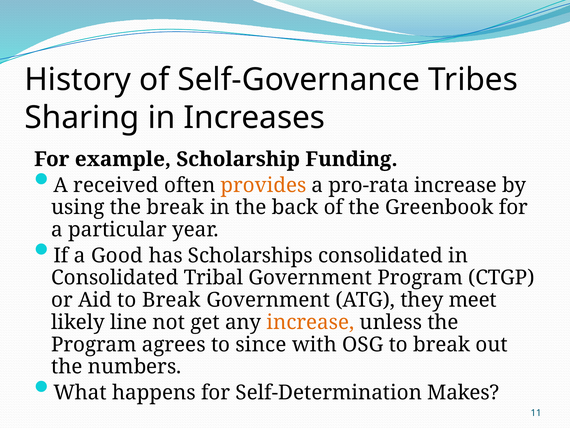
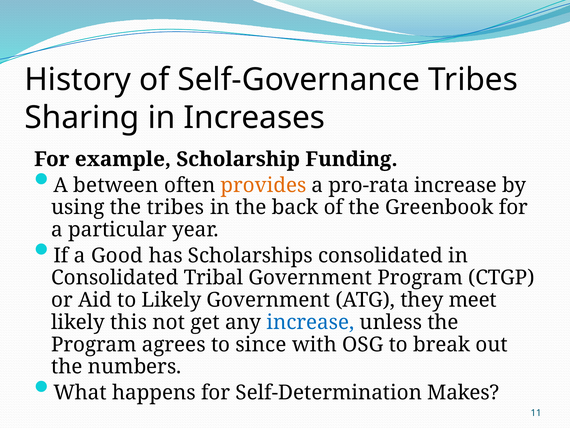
received: received -> between (116, 185)
the break: break -> tribes (175, 207)
Aid to Break: Break -> Likely (172, 300)
line: line -> this (129, 322)
increase colour: orange -> blue (310, 322)
